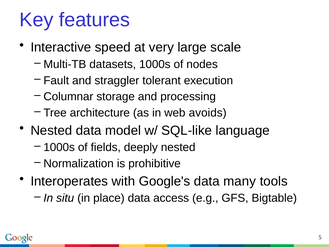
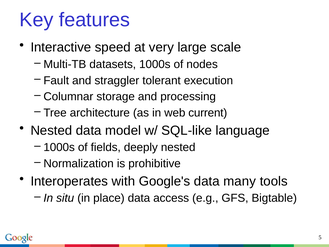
avoids: avoids -> current (208, 113)
